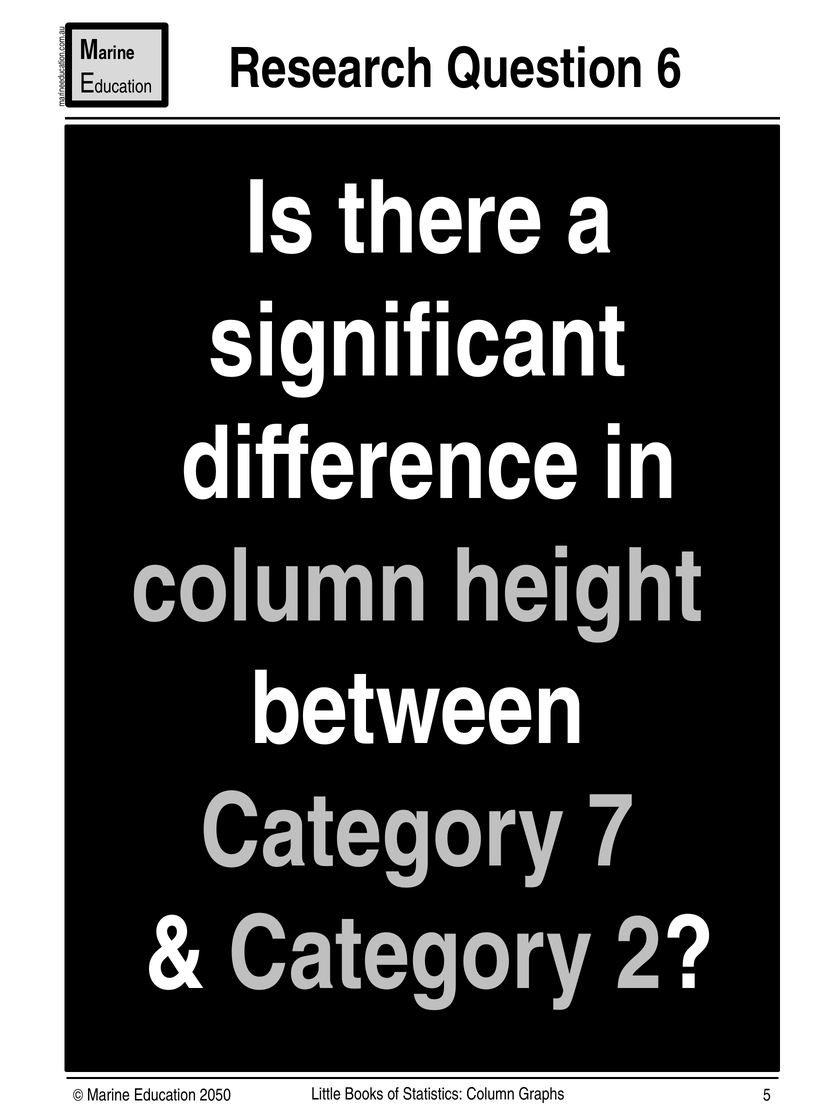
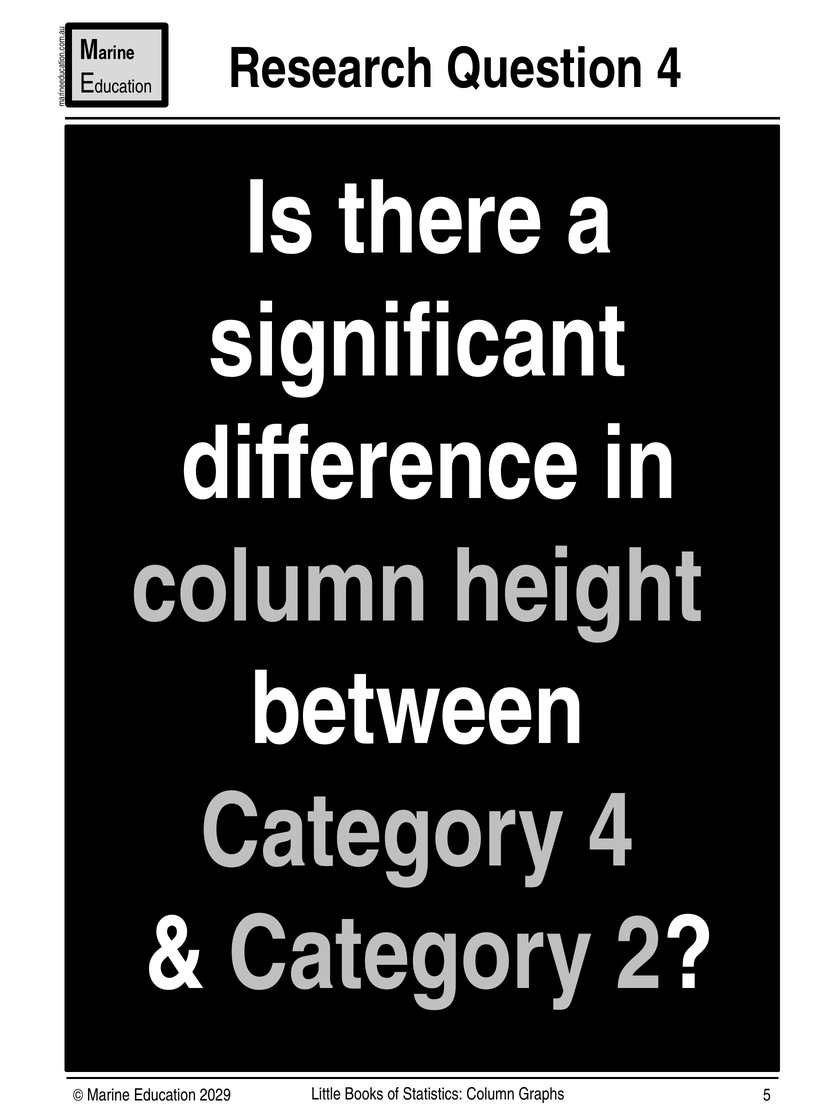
Question 6: 6 -> 4 (669, 69)
Category 7: 7 -> 4 (611, 832)
2050: 2050 -> 2029 (215, 1096)
